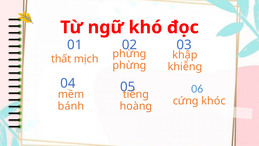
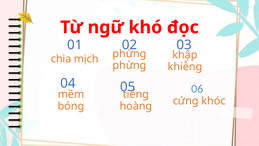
thất: thất -> chia (61, 59)
bánh: bánh -> bóng (71, 106)
